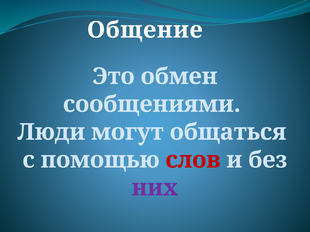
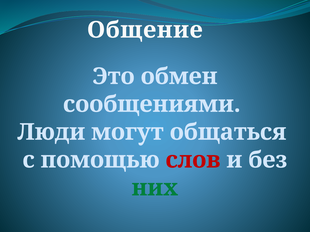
них colour: purple -> green (155, 188)
